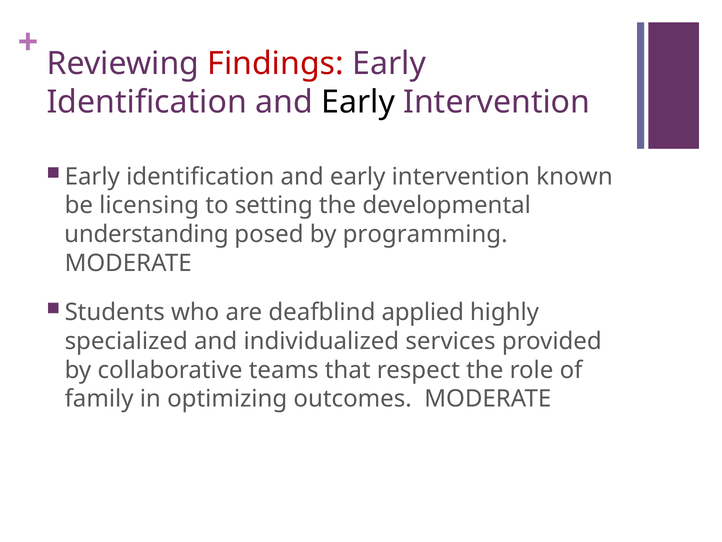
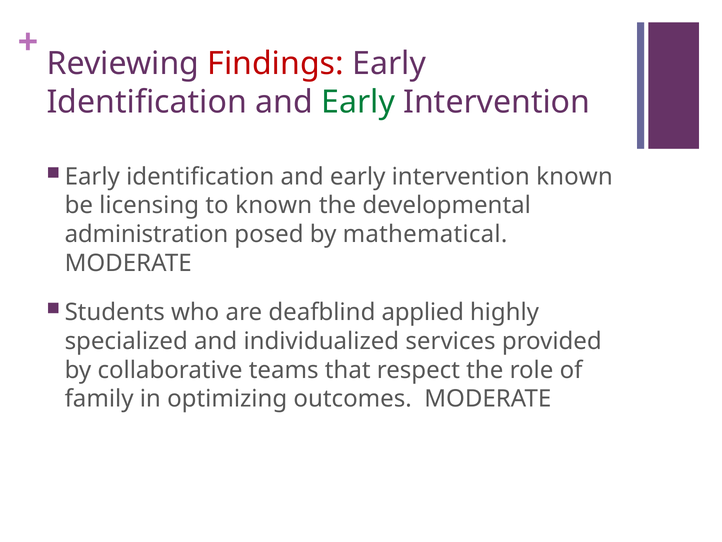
Early colour: black -> green (358, 102)
to setting: setting -> known (274, 205)
understanding: understanding -> administration (146, 234)
programming: programming -> mathematical (425, 234)
